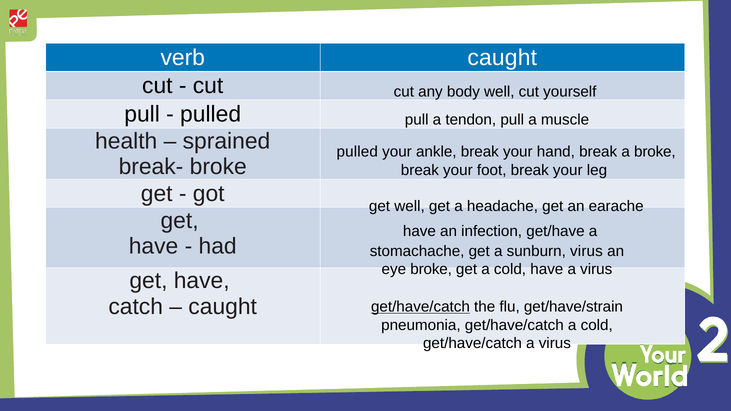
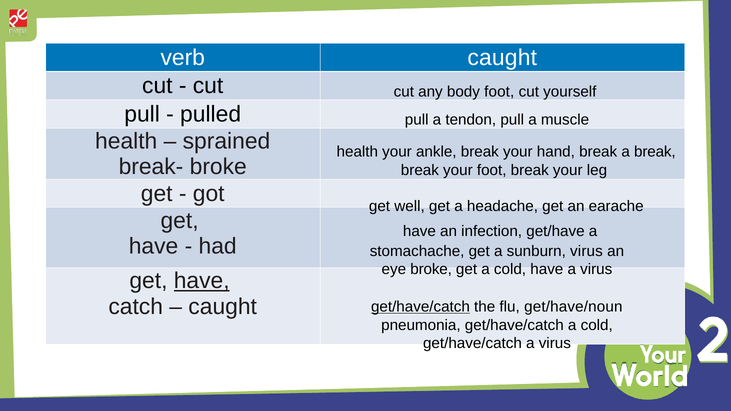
body well: well -> foot (499, 92)
pulled: pulled -> health (357, 152)
a broke: broke -> break (655, 152)
have underline: none -> present (202, 281)
get/have/strain: get/have/strain -> get/have/noun (573, 307)
